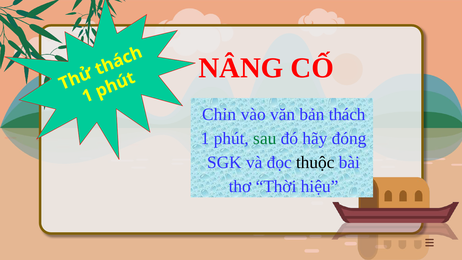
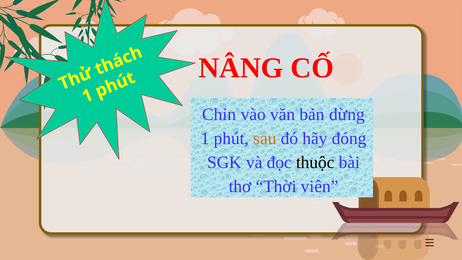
thách: thách -> dừng (347, 115)
sau colour: green -> orange (265, 138)
hiệu: hiệu -> viên (320, 186)
